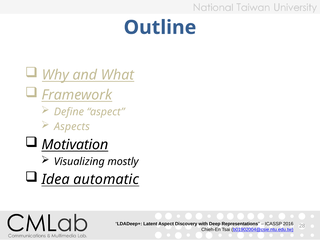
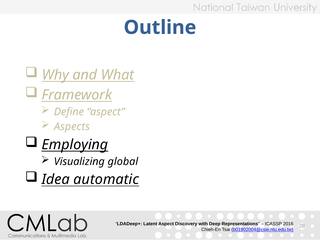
Motivation: Motivation -> Employing (75, 145)
mostly: mostly -> global (123, 162)
